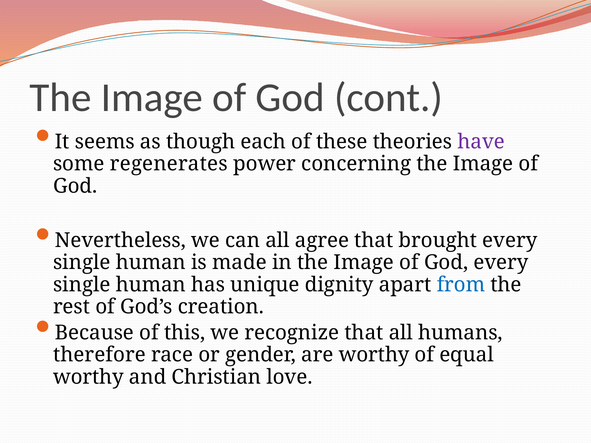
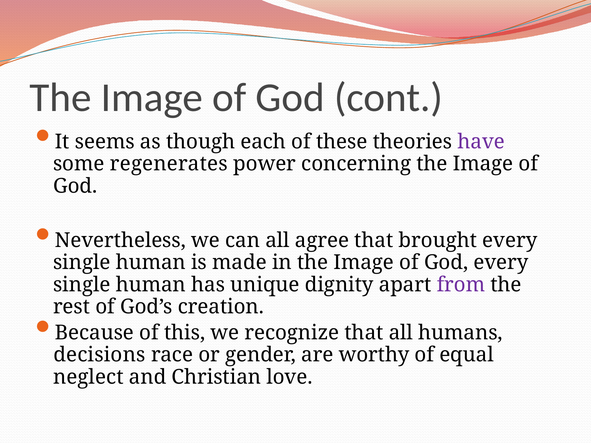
from colour: blue -> purple (461, 285)
therefore: therefore -> decisions (99, 355)
worthy: worthy -> neglect (88, 377)
